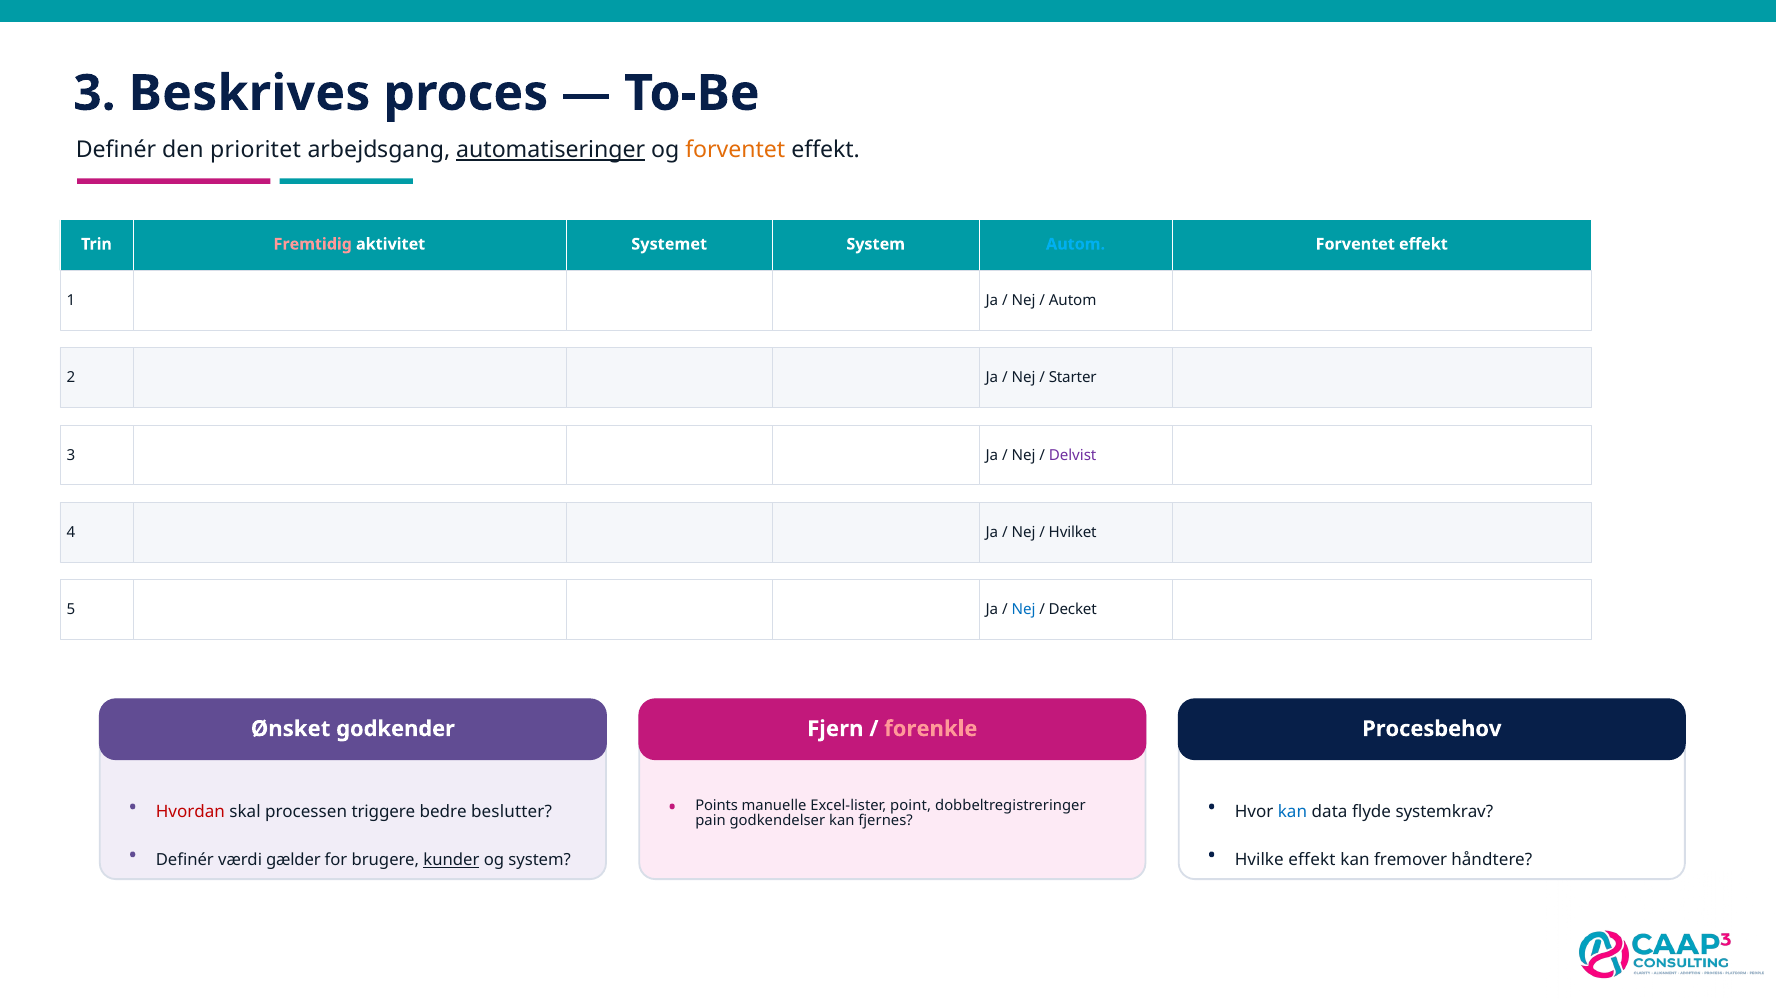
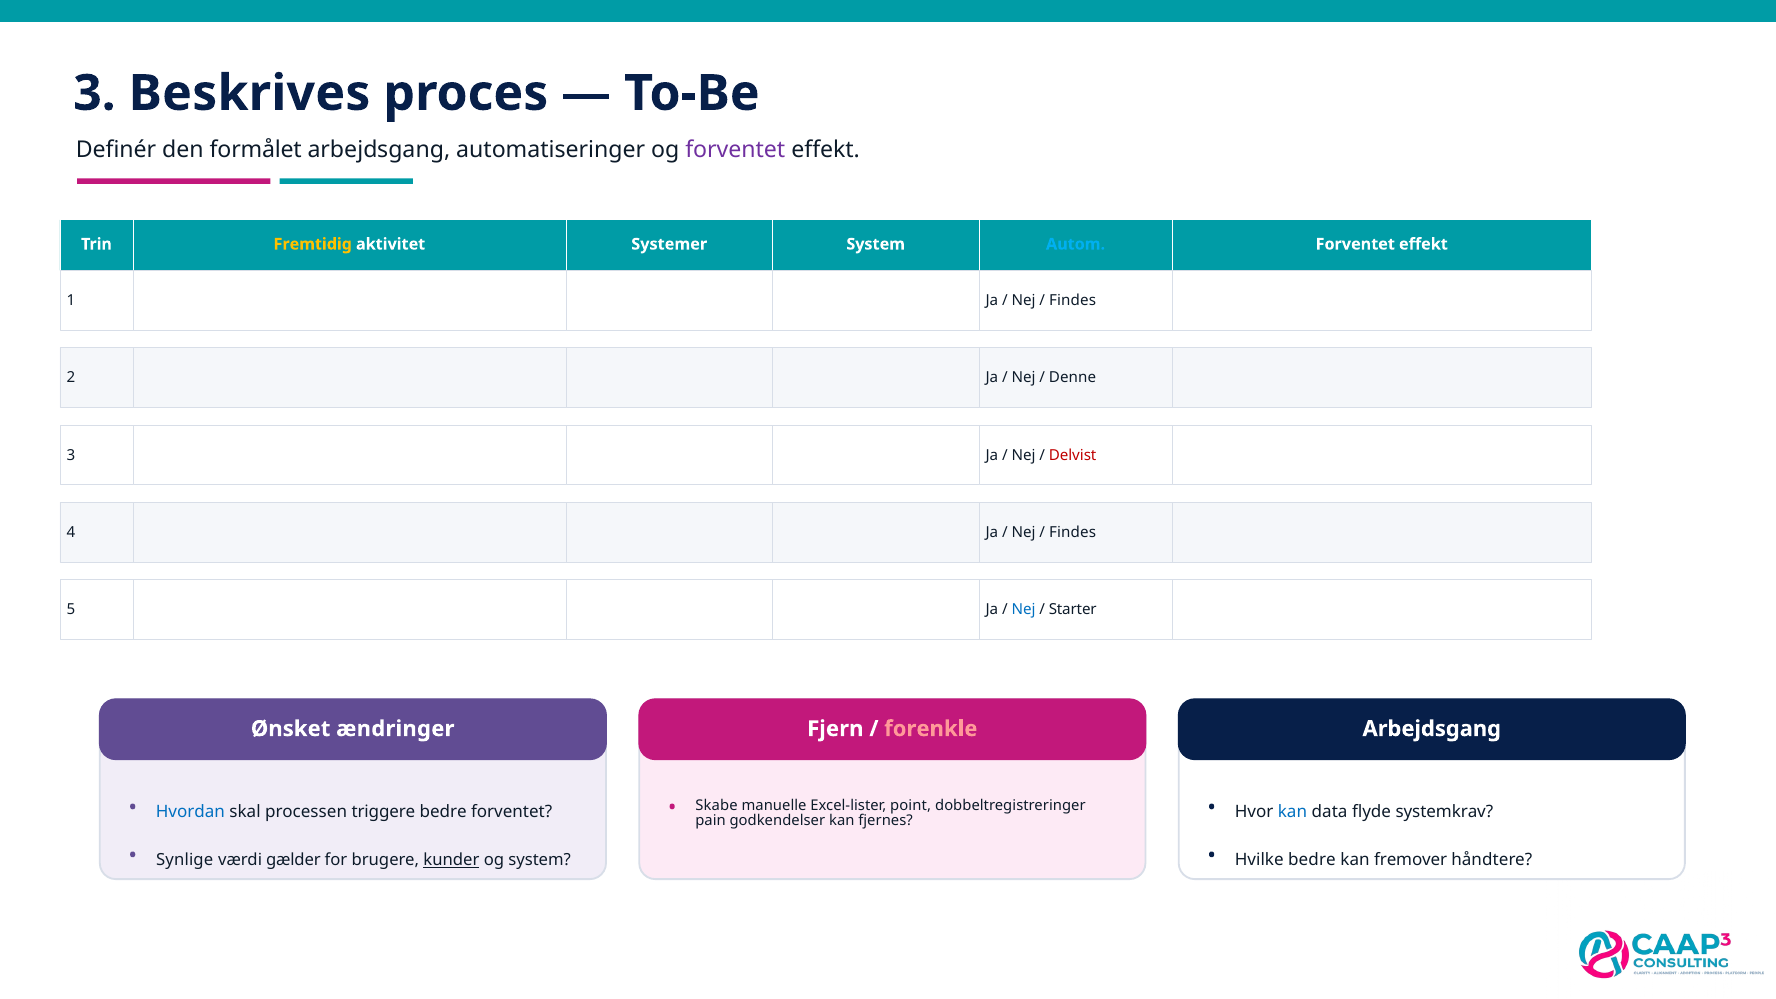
prioritet: prioritet -> formålet (256, 150)
automatiseringer underline: present -> none (551, 150)
forventet colour: orange -> purple (735, 150)
Fremtidig colour: pink -> yellow (313, 244)
Systemet: Systemet -> Systemer (669, 244)
Autom: Autom -> Findes (1073, 301)
Starter: Starter -> Denne (1073, 378)
Delvist colour: purple -> red (1073, 455)
Hvilket: Hvilket -> Findes (1073, 532)
Decket: Decket -> Starter (1073, 610)
godkender: godkender -> ændringer (395, 729)
Procesbehov: Procesbehov -> Arbejdsgang (1432, 729)
Hvordan colour: red -> blue (190, 812)
bedre beslutter: beslutter -> forventet (512, 812)
Points: Points -> Skabe (716, 805)
Definér: Definér -> Synlige (185, 860)
Hvilke effekt: effekt -> bedre (1312, 860)
